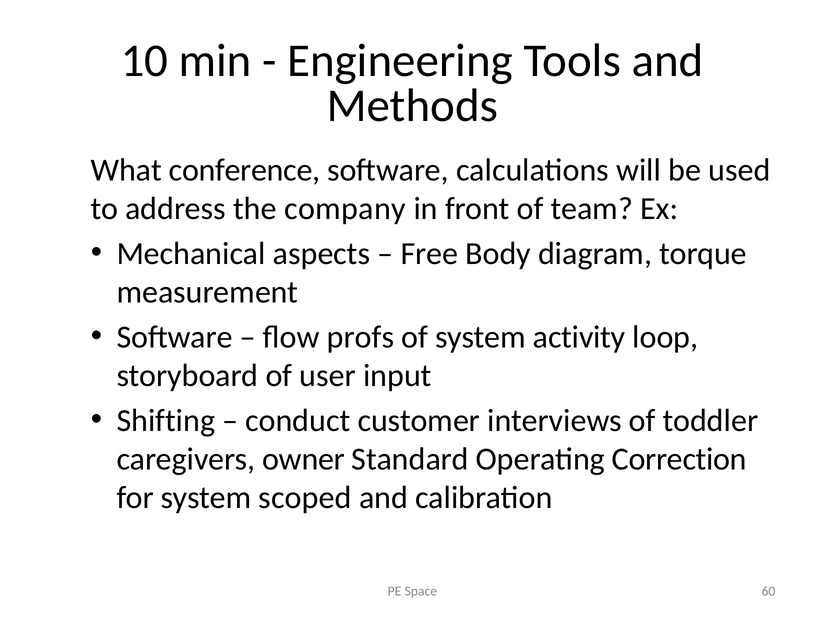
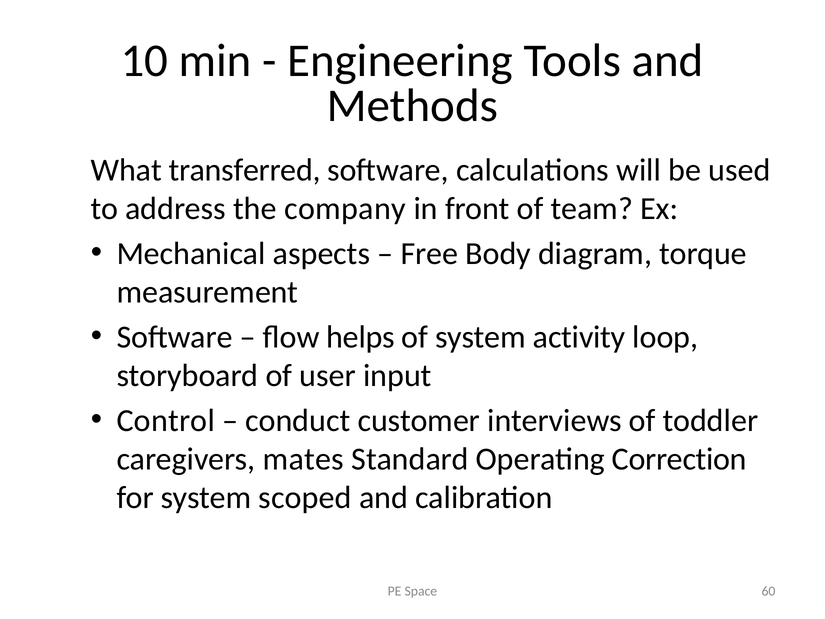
conference: conference -> transferred (245, 170)
profs: profs -> helps (361, 337)
Shifting: Shifting -> Control (166, 420)
owner: owner -> mates (303, 459)
